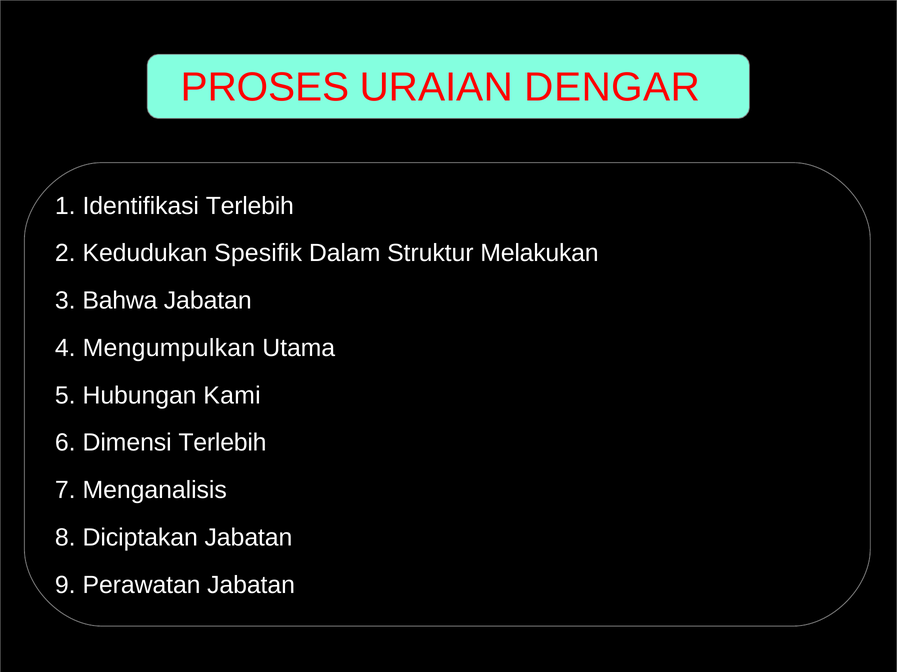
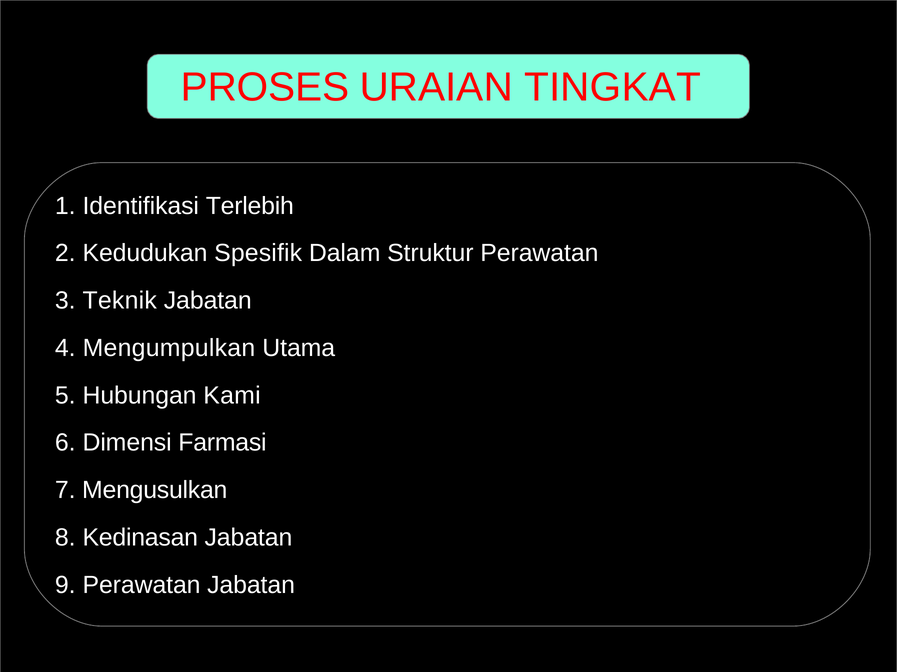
DENGAR: DENGAR -> TINGKAT (613, 87)
Struktur Melakukan: Melakukan -> Perawatan (539, 253)
Bahwa: Bahwa -> Teknik (120, 301)
Dimensi Terlebih: Terlebih -> Farmasi (222, 443)
Menganalisis: Menganalisis -> Mengusulkan (155, 490)
Diciptakan: Diciptakan -> Kedinasan (140, 538)
